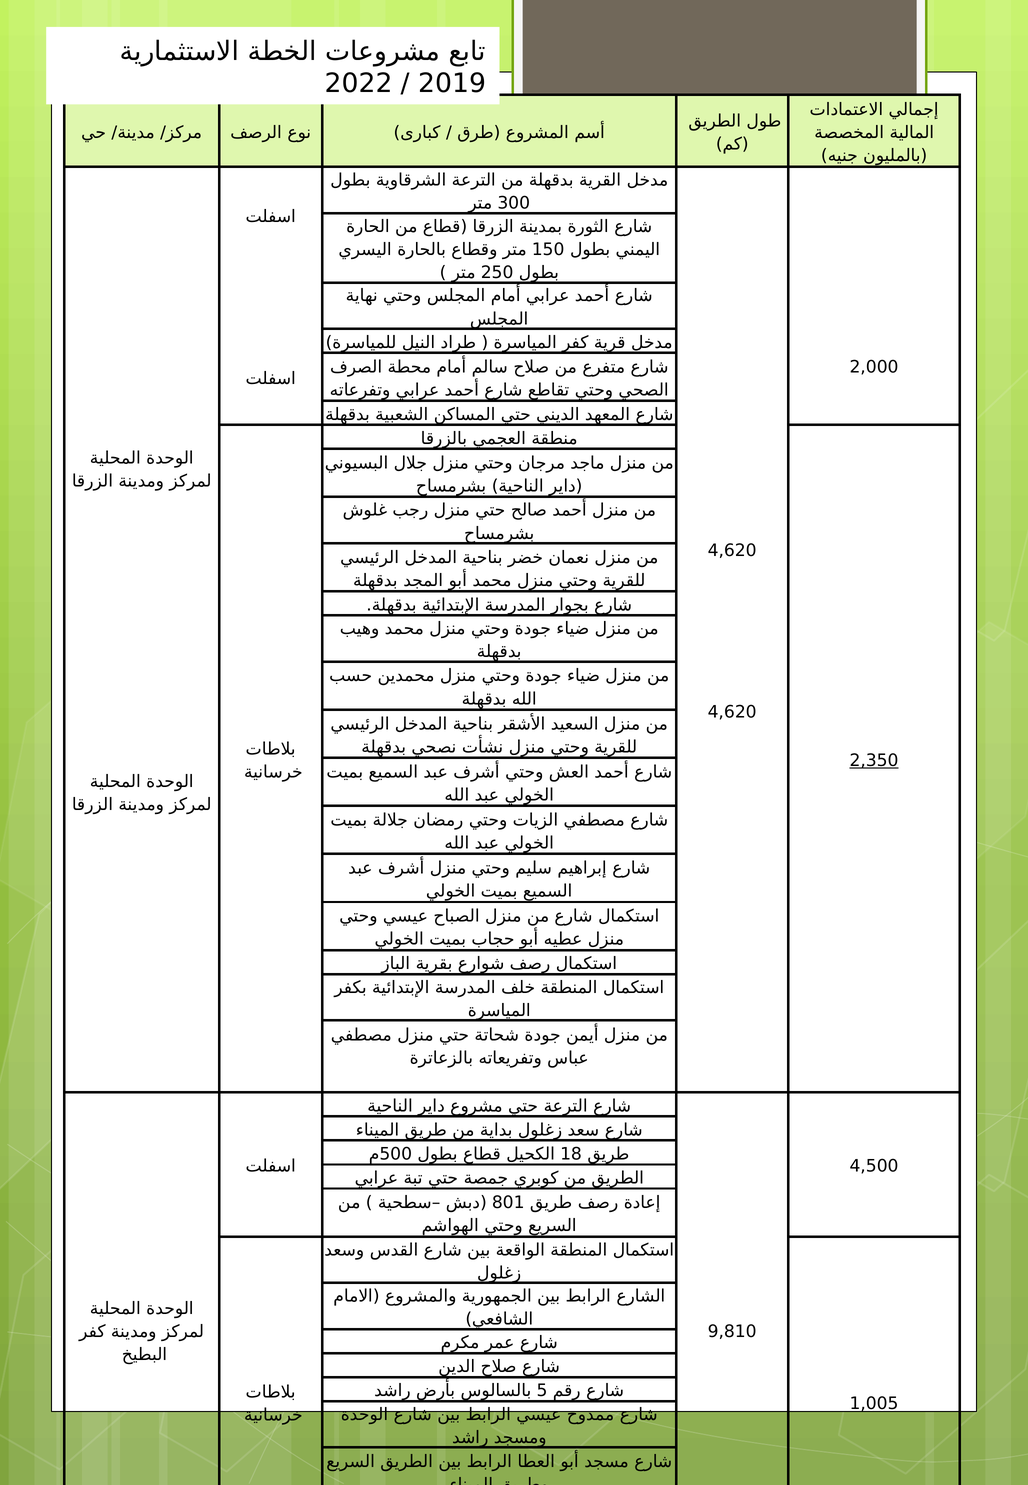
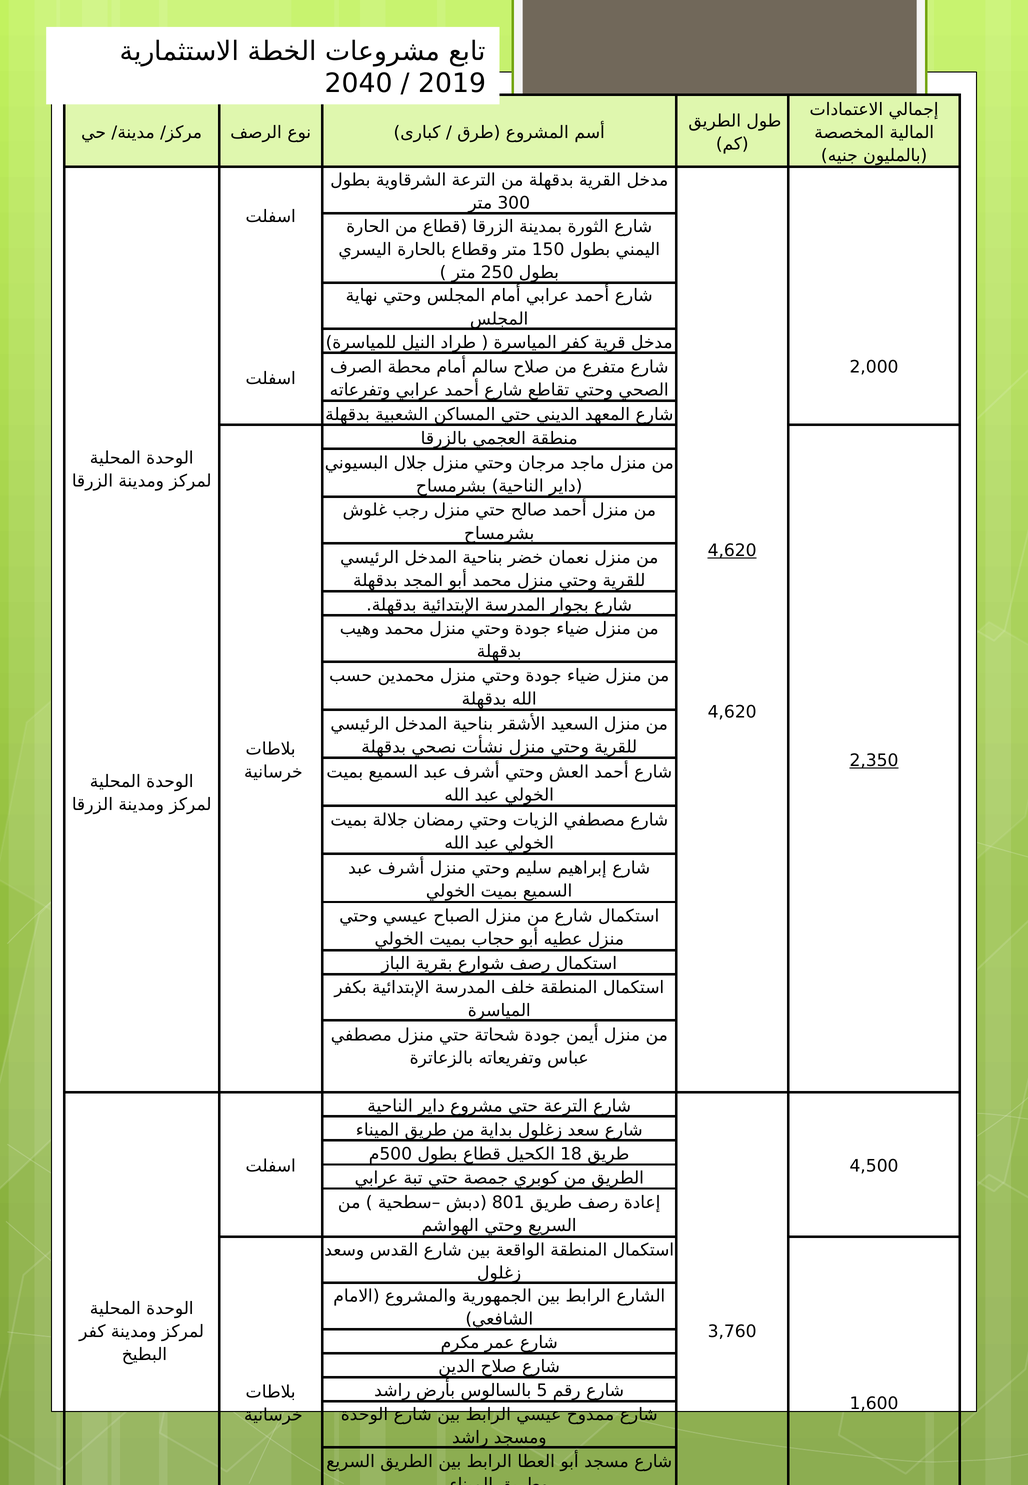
2022: 2022 -> 2040 (359, 83)
4,620 underline: none -> present (732, 551)
9,810: 9,810 -> 3,760 (732, 1332)
1,005: 1,005 -> 1,600 (874, 1404)
